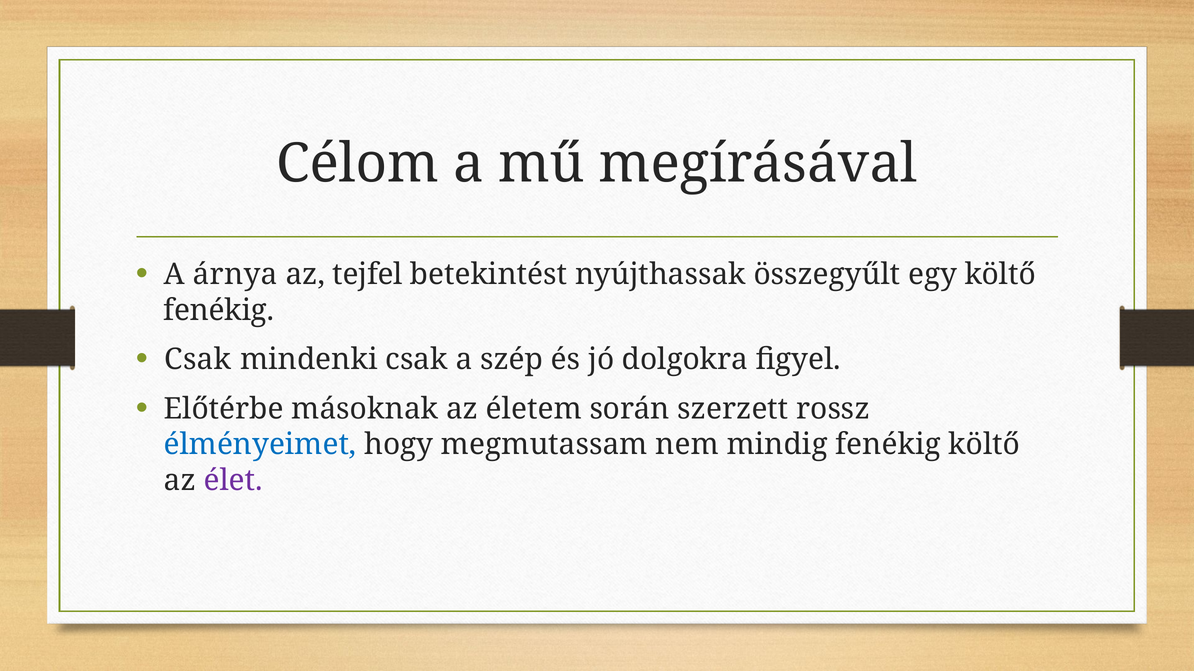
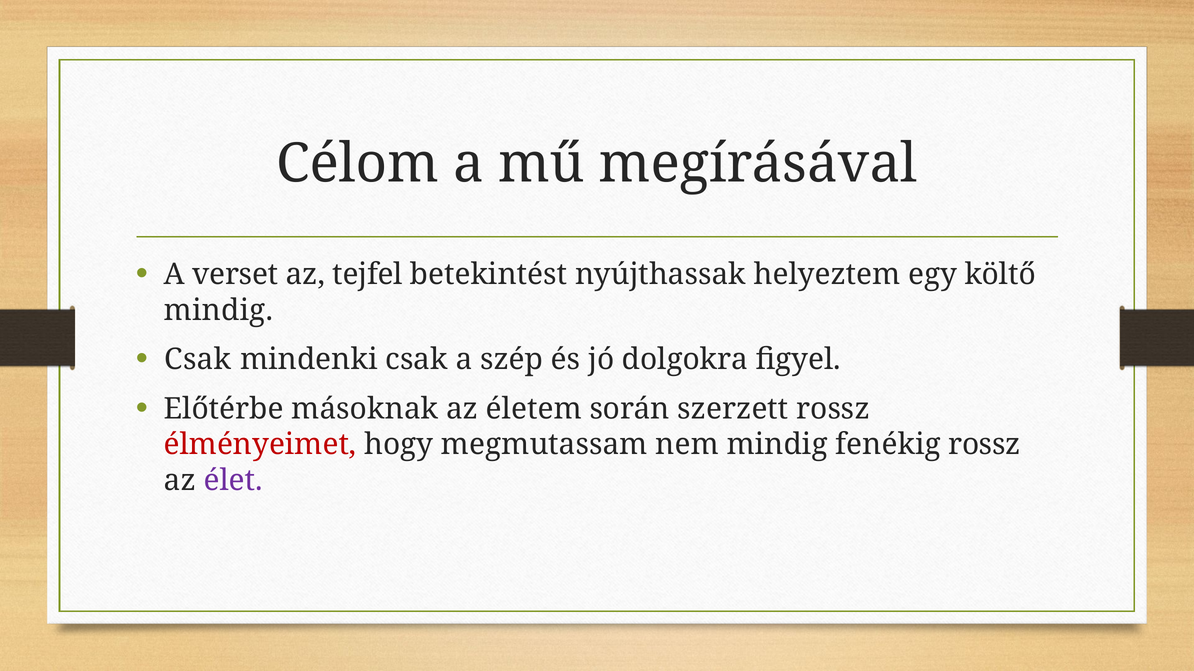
árnya: árnya -> verset (235, 275)
összegyűlt: összegyűlt -> helyeztem (827, 275)
fenékig: fenékig -> mindig (218, 311)
élményeimet colour: blue -> red (260, 445)
fenékig költő: költő -> rossz (984, 445)
